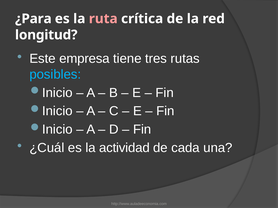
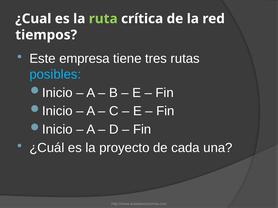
¿Para: ¿Para -> ¿Cual (33, 19)
ruta colour: pink -> light green (103, 19)
longitud: longitud -> tiempos (46, 35)
actividad: actividad -> proyecto (124, 148)
